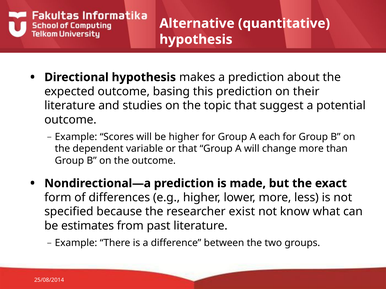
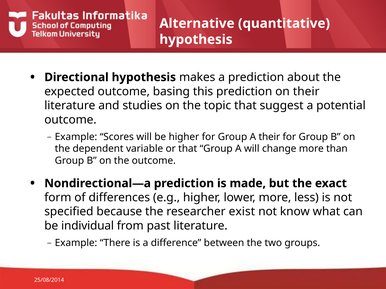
A each: each -> their (269, 137)
estimates: estimates -> individual (88, 226)
